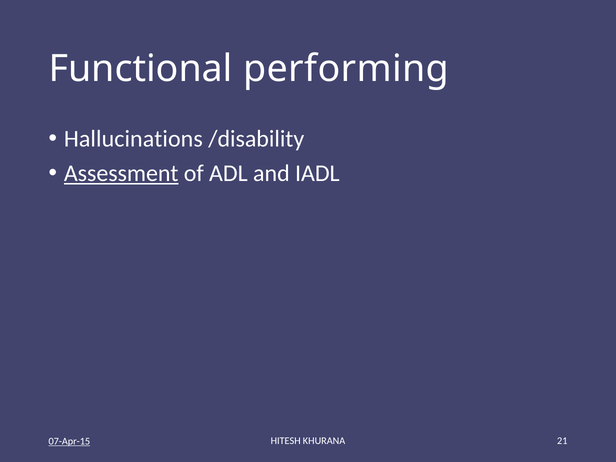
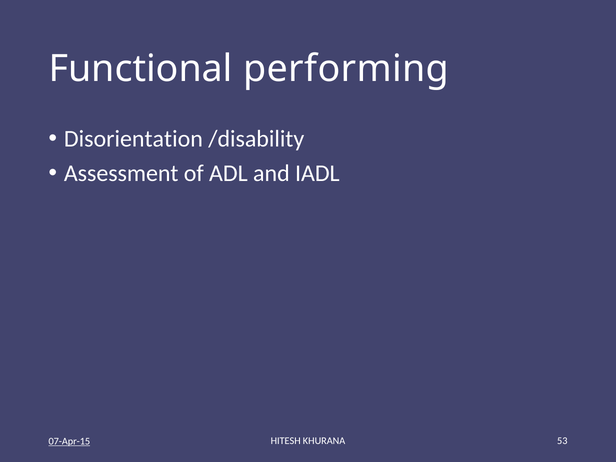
Hallucinations: Hallucinations -> Disorientation (133, 139)
Assessment underline: present -> none (121, 173)
21: 21 -> 53 (562, 441)
